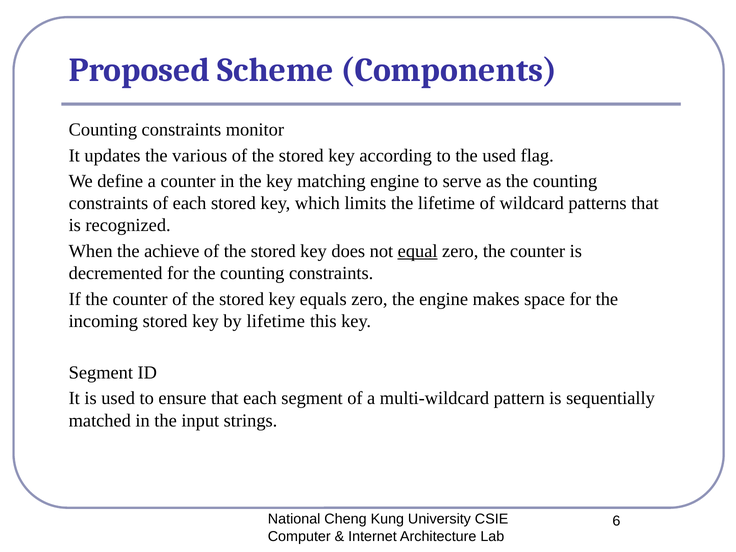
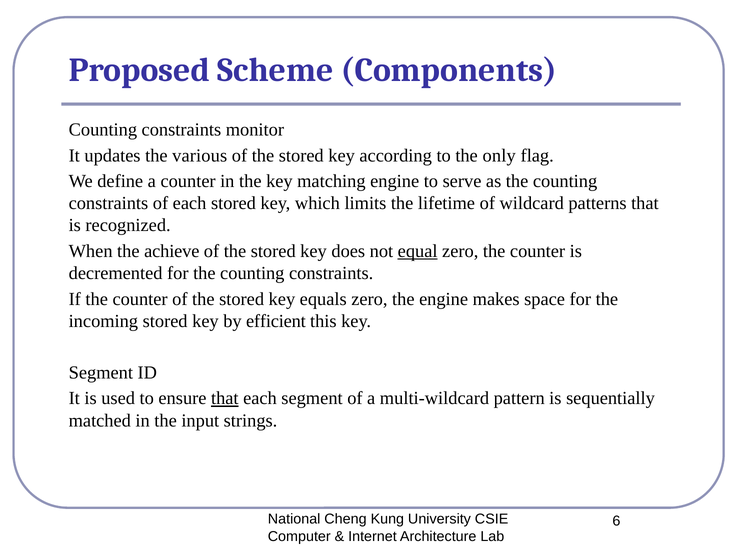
the used: used -> only (499, 156)
by lifetime: lifetime -> efficient (276, 321)
that underline: none -> present (225, 398)
